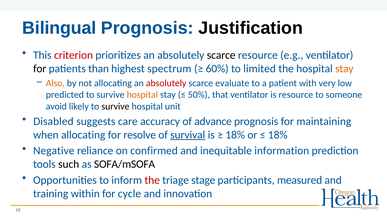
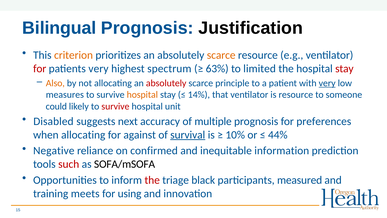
criterion colour: red -> orange (74, 55)
scarce colour: black -> orange (221, 55)
for colour: black -> red (40, 69)
patients than: than -> very (98, 69)
60%: 60% -> 63% (217, 69)
stay colour: orange -> red (344, 69)
evaluate: evaluate -> principle (232, 83)
very underline: none -> present (327, 83)
predicted: predicted -> measures (65, 95)
50%: 50% -> 14% (199, 95)
avoid: avoid -> could (56, 106)
survive colour: black -> red (115, 106)
care: care -> next (128, 121)
advance: advance -> multiple (213, 121)
maintaining: maintaining -> preferences (324, 121)
resolve: resolve -> against (140, 135)
18%: 18% -> 10% (235, 135)
18%: 18% -> 44% (278, 135)
such colour: black -> red (69, 164)
stage: stage -> black (203, 180)
within: within -> meets (85, 193)
cycle: cycle -> using (130, 193)
